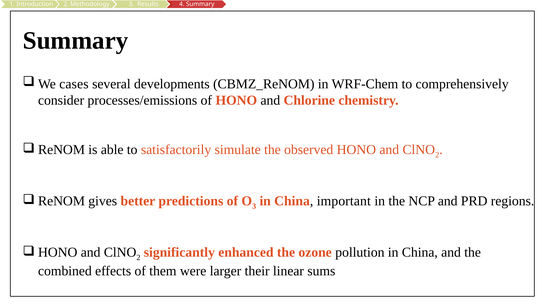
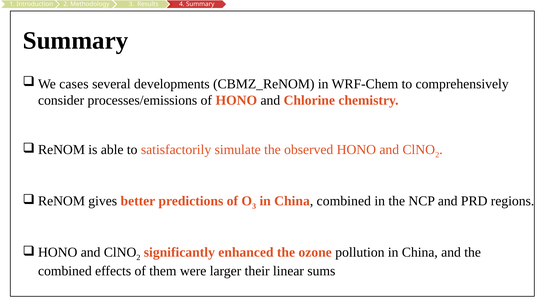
China important: important -> combined (344, 201)
